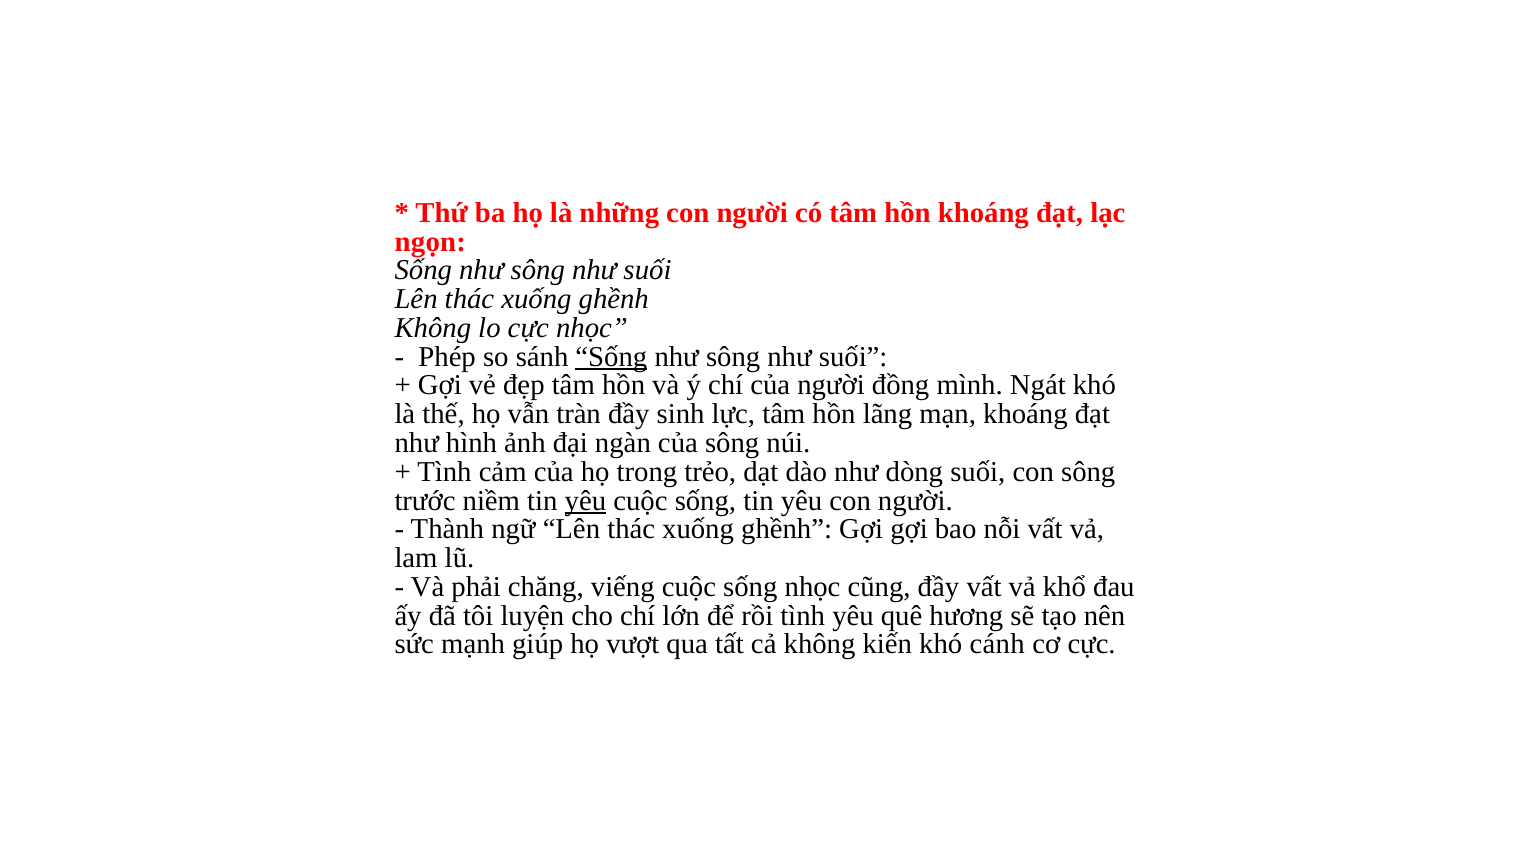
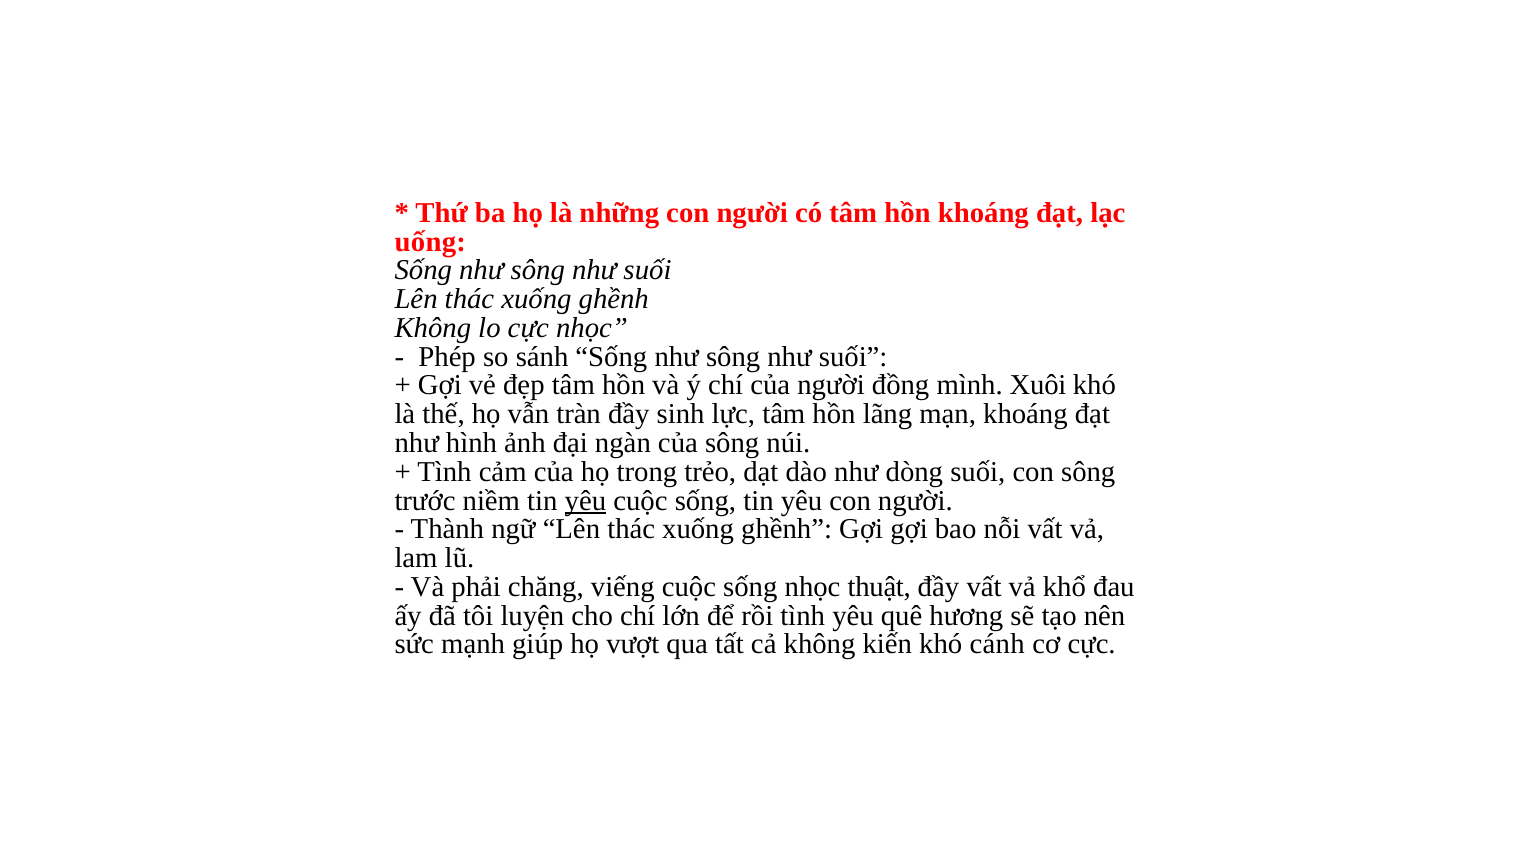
ngọn: ngọn -> uống (430, 241)
Sống underline: present -> none (611, 356)
Ngát: Ngát -> Xuôi (1038, 385)
cũng: cũng -> thuật (879, 586)
